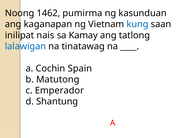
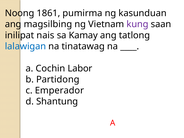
1462: 1462 -> 1861 (48, 13)
kaganapan: kaganapan -> magsilbing (48, 24)
kung colour: blue -> purple (137, 24)
Spain: Spain -> Labor (80, 68)
Matutong: Matutong -> Partidong (58, 79)
